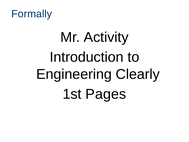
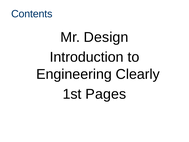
Formally: Formally -> Contents (32, 14)
Activity: Activity -> Design (106, 37)
